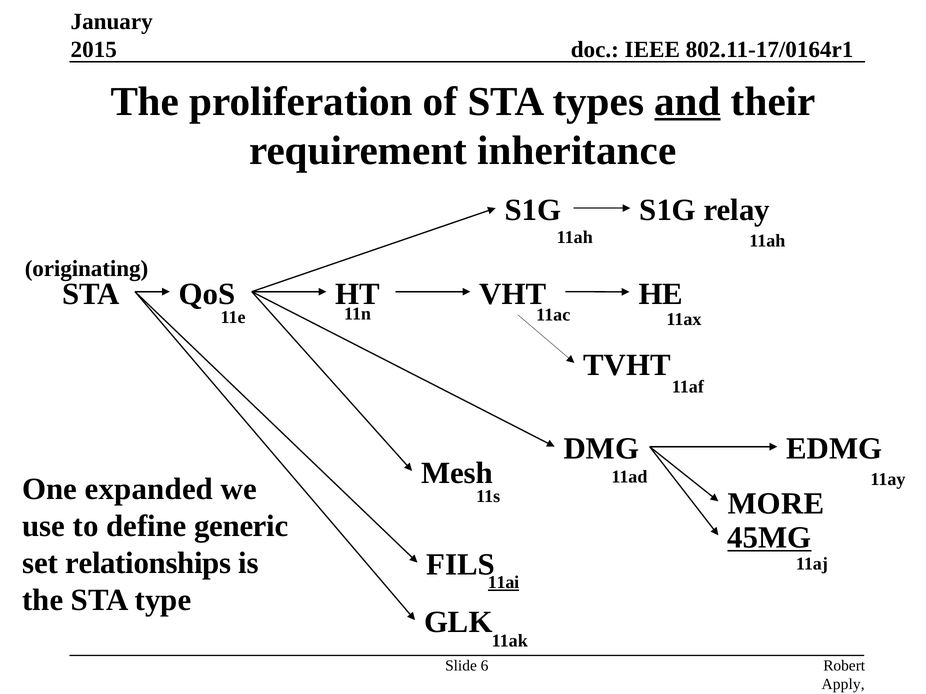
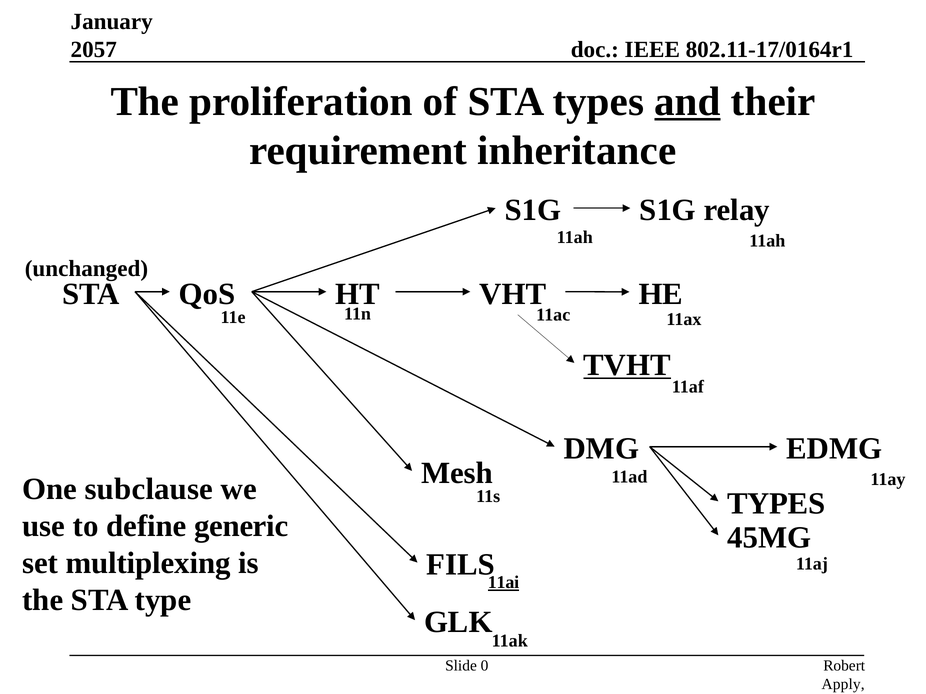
2015: 2015 -> 2057 (94, 49)
originating: originating -> unchanged (86, 269)
TVHT underline: none -> present (627, 365)
expanded: expanded -> subclause (149, 489)
MORE: MORE -> TYPES (776, 504)
45MG underline: present -> none (769, 538)
relationships: relationships -> multiplexing (148, 563)
6: 6 -> 0 (485, 666)
